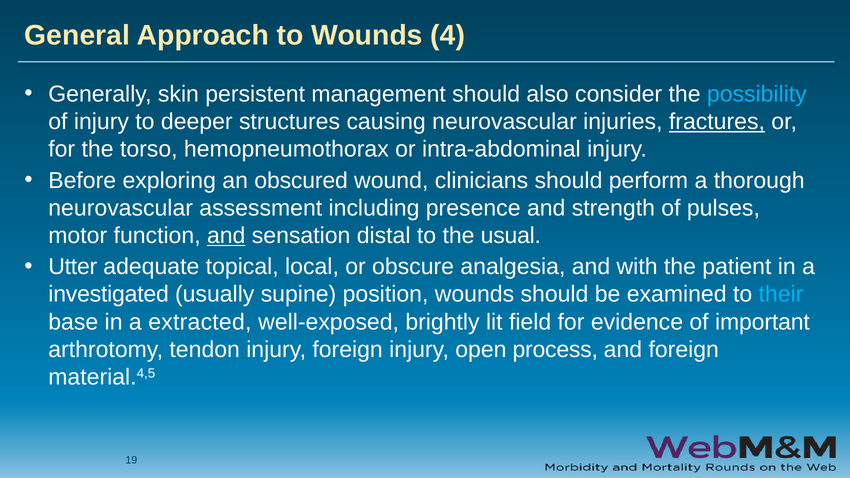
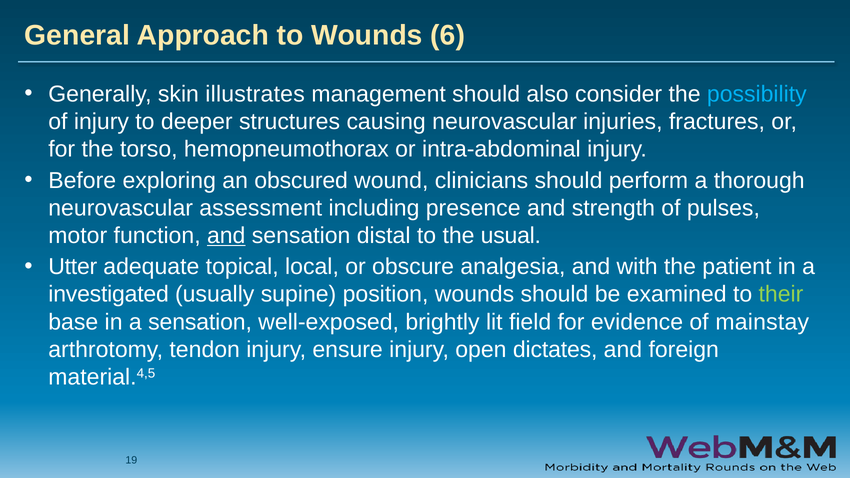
4: 4 -> 6 (448, 36)
persistent: persistent -> illustrates (255, 94)
fractures underline: present -> none (717, 122)
their colour: light blue -> light green (781, 294)
a extracted: extracted -> sensation (200, 322)
important: important -> mainstay (762, 322)
injury foreign: foreign -> ensure (348, 350)
process: process -> dictates (555, 350)
